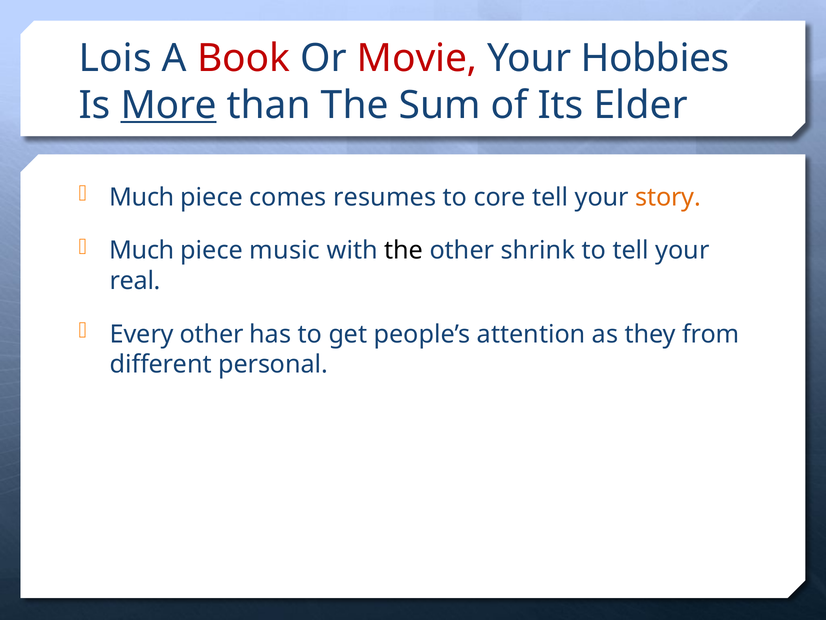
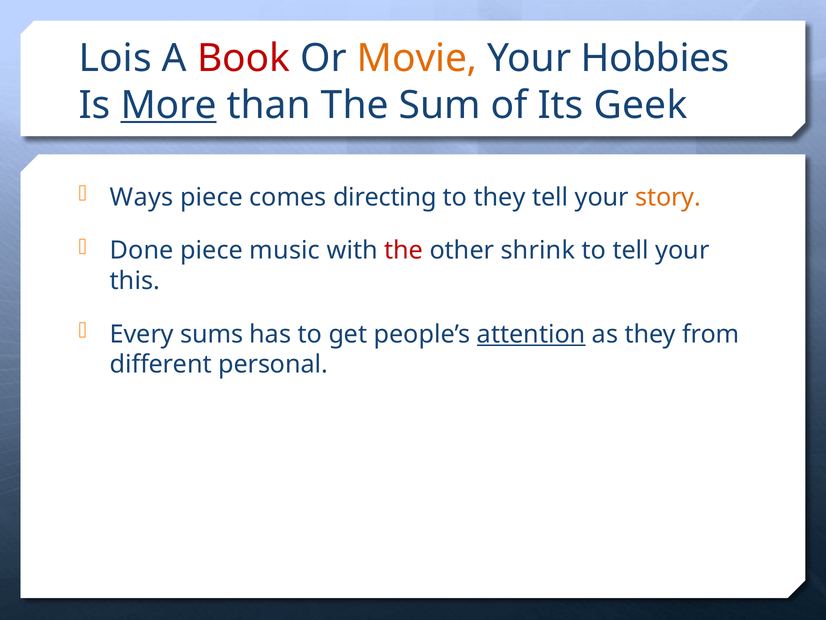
Movie colour: red -> orange (417, 58)
Elder: Elder -> Geek (641, 105)
Much: Much -> Ways (142, 197)
resumes: resumes -> directing (385, 197)
to core: core -> they (500, 197)
Much: Much -> Done (142, 250)
the colour: black -> red (404, 250)
real: real -> this (135, 281)
Every other: other -> sums (212, 334)
attention underline: none -> present (531, 334)
